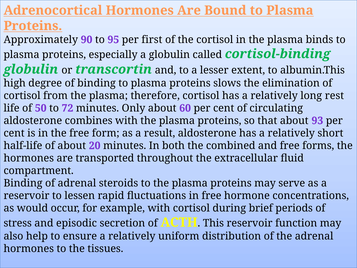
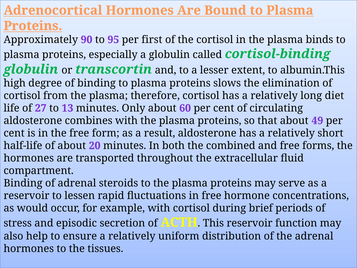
rest: rest -> diet (334, 96)
50: 50 -> 27 (41, 108)
72: 72 -> 13 (67, 108)
93: 93 -> 49 (317, 121)
